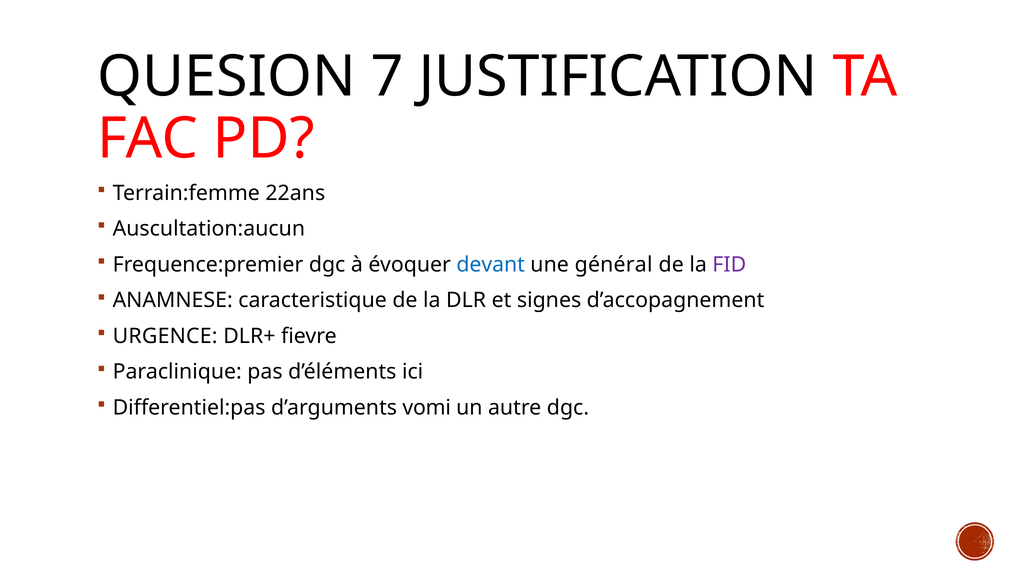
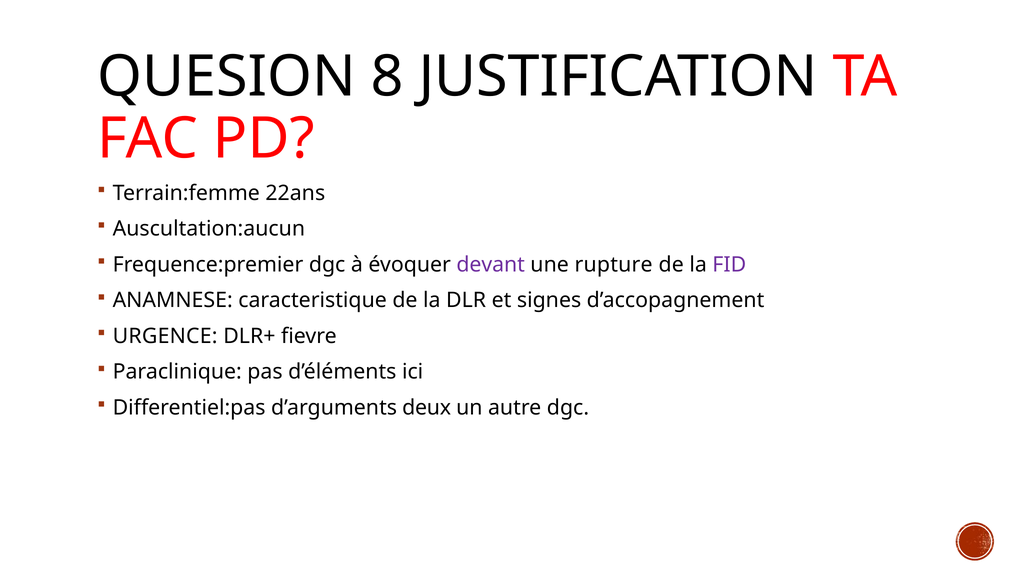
7: 7 -> 8 (387, 77)
devant colour: blue -> purple (491, 265)
général: général -> rupture (614, 265)
vomi: vomi -> deux (427, 408)
